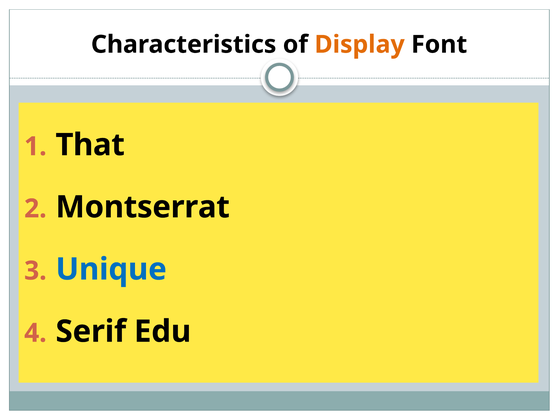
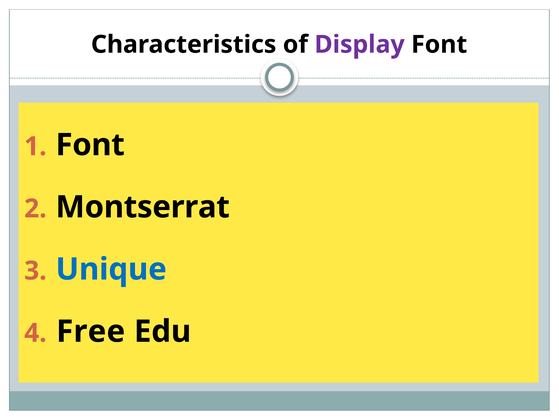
Display colour: orange -> purple (360, 44)
That: That -> Font (90, 145)
Serif: Serif -> Free (91, 331)
